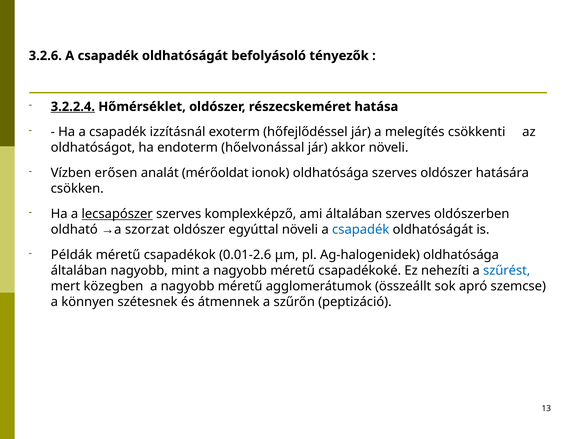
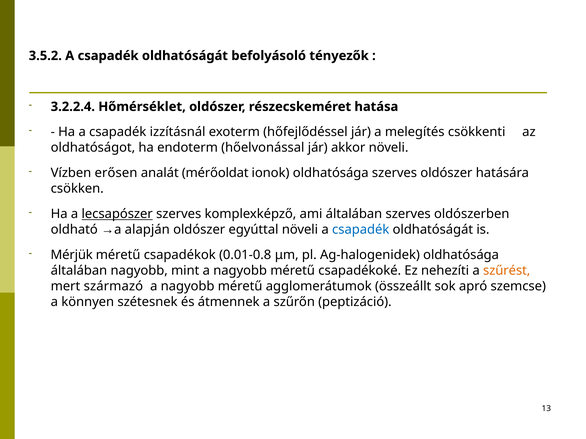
3.2.6: 3.2.6 -> 3.5.2 (45, 56)
3.2.2.4 underline: present -> none (73, 107)
szorzat: szorzat -> alapján (147, 230)
Példák: Példák -> Mérjük (72, 255)
0.01-2.6: 0.01-2.6 -> 0.01-0.8 (245, 255)
szűrést colour: blue -> orange (507, 271)
közegben: közegben -> származó (113, 286)
